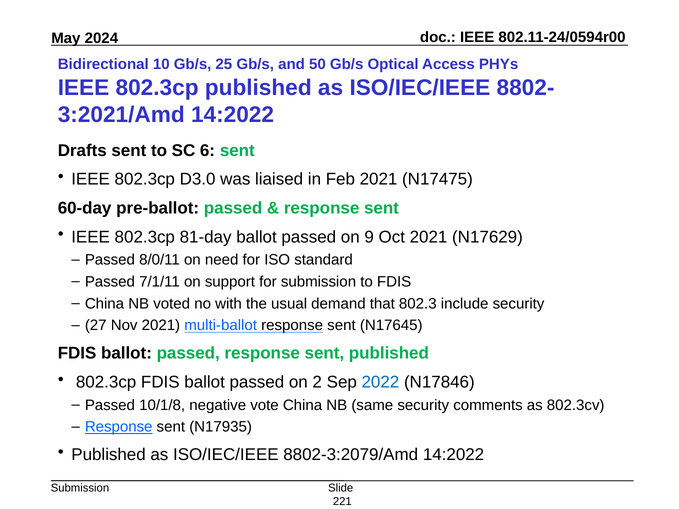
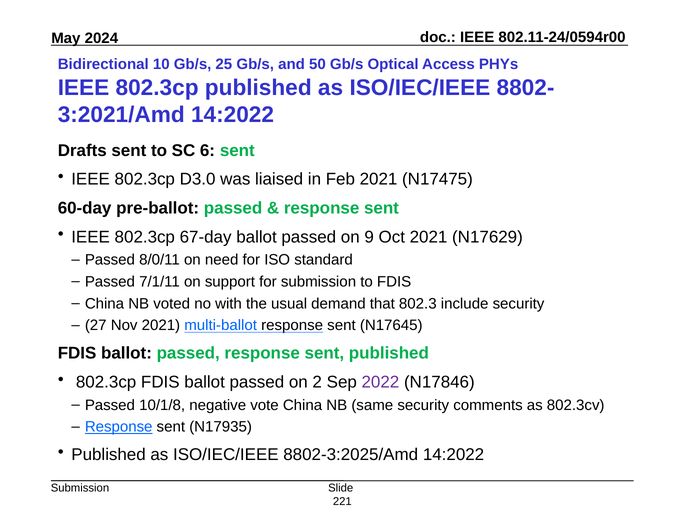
81-day: 81-day -> 67-day (206, 237)
2022 colour: blue -> purple (380, 382)
8802-3:2079/Amd: 8802-3:2079/Amd -> 8802-3:2025/Amd (351, 455)
